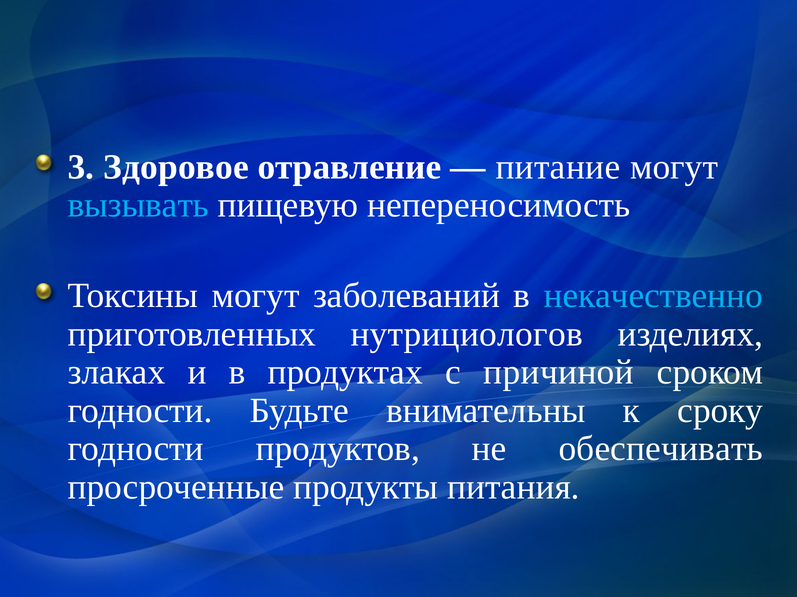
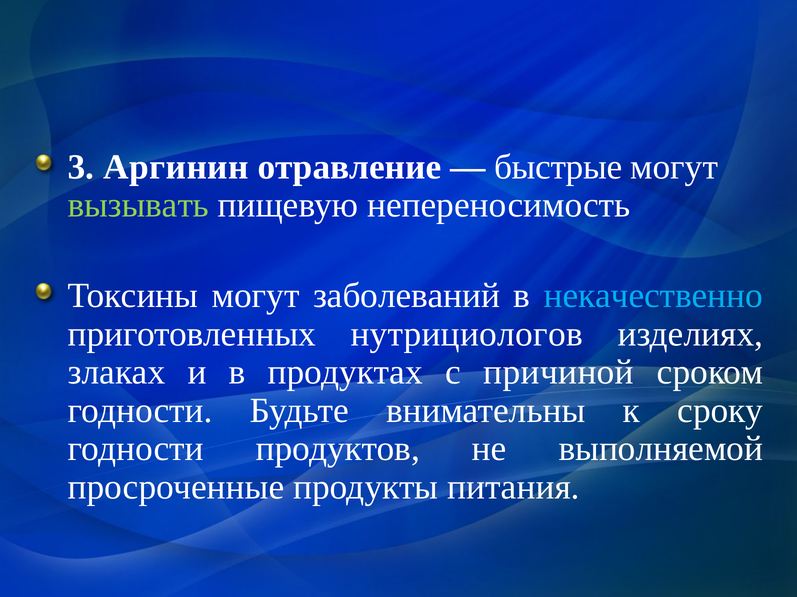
Здоровое: Здоровое -> Аргинин (176, 167)
питание: питание -> быстрые (558, 167)
вызывать colour: light blue -> light green (138, 205)
обеспечивать: обеспечивать -> выполняемой (661, 449)
